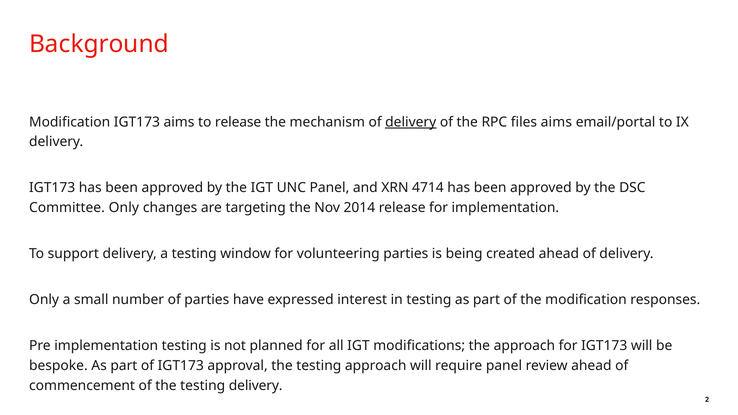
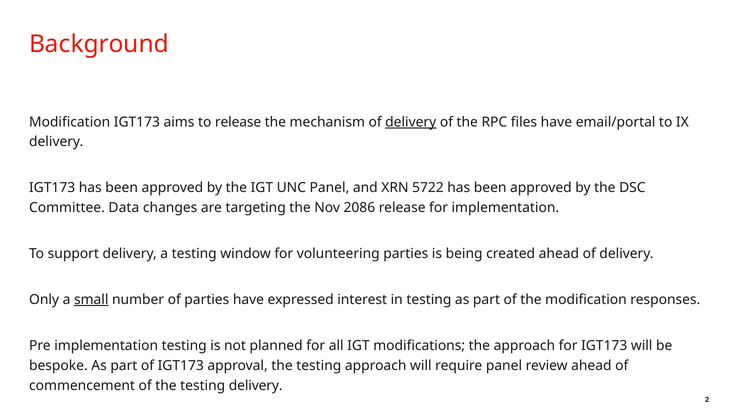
files aims: aims -> have (556, 122)
4714: 4714 -> 5722 (428, 188)
Committee Only: Only -> Data (124, 208)
2014: 2014 -> 2086 (359, 208)
small underline: none -> present (91, 300)
